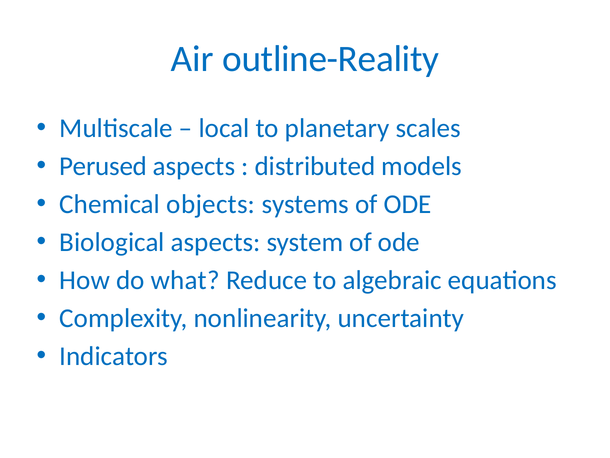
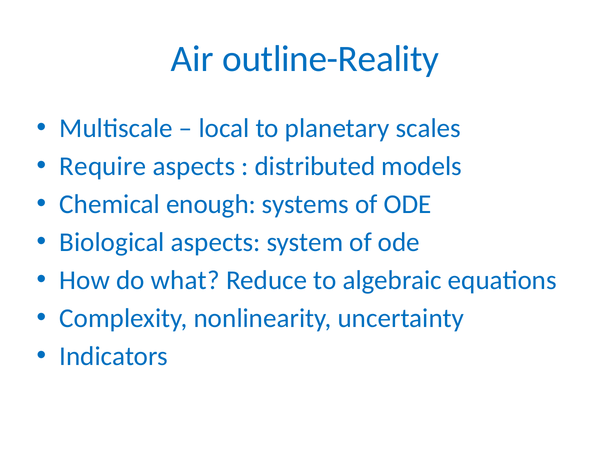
Perused: Perused -> Require (103, 166)
objects: objects -> enough (211, 204)
